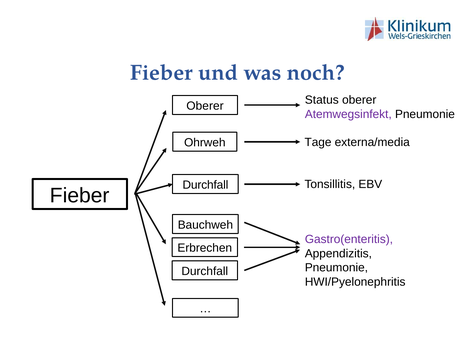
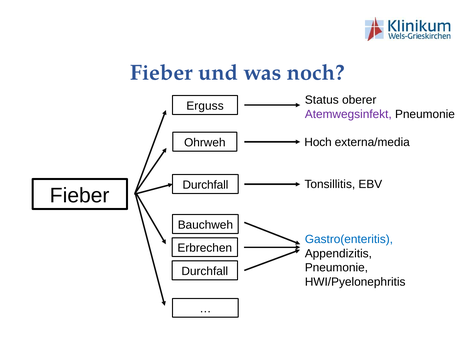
Oberer: Oberer -> Erguss (205, 106)
Tage: Tage -> Hoch (318, 142)
Gastro(enteritis colour: purple -> blue (349, 240)
